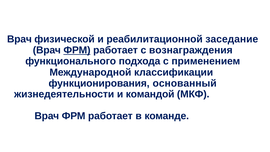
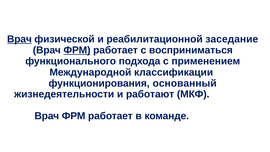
Врач underline: none -> present (19, 39)
вознаграждения: вознаграждения -> восприниматься (191, 50)
командой: командой -> работают (150, 94)
